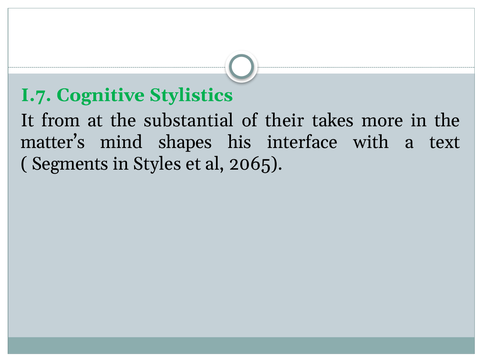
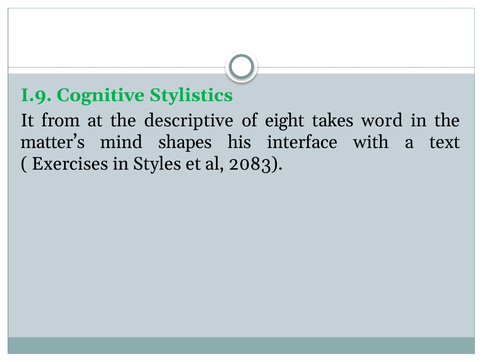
I.7: I.7 -> I.9 (36, 95)
substantial: substantial -> descriptive (189, 121)
their: their -> eight (285, 121)
more: more -> word (382, 121)
Segments: Segments -> Exercises (70, 164)
2065: 2065 -> 2083 (256, 164)
